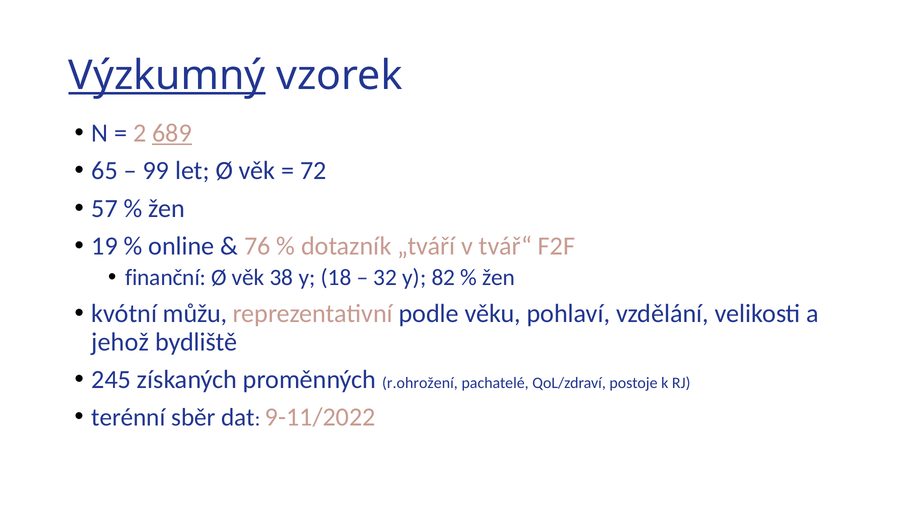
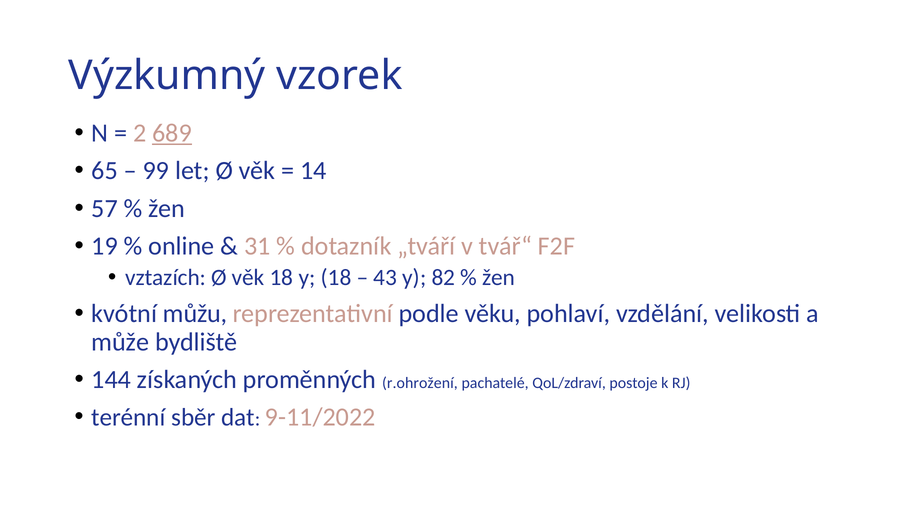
Výzkumný underline: present -> none (167, 75)
72: 72 -> 14 (313, 171)
76: 76 -> 31 (257, 246)
finanční: finanční -> vztazích (166, 277)
věk 38: 38 -> 18 (281, 277)
32: 32 -> 43 (385, 277)
jehož: jehož -> může (120, 342)
245: 245 -> 144 (111, 379)
